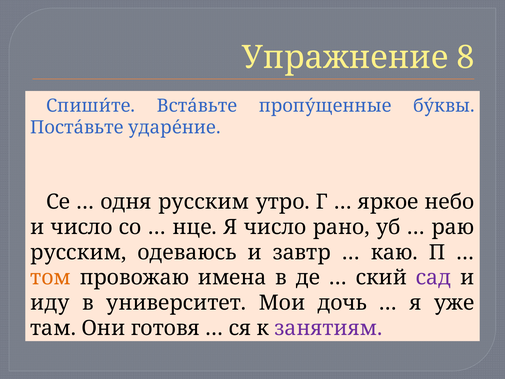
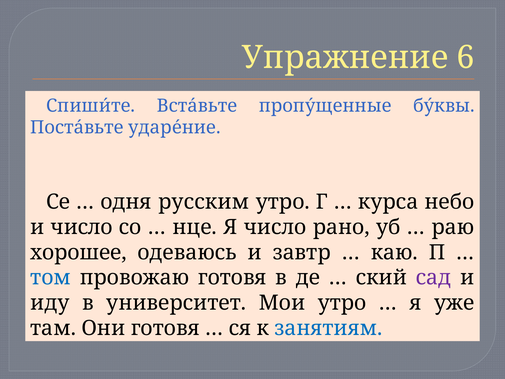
8: 8 -> 6 (466, 58)
яркое: яркое -> курса (388, 202)
русским: русским -> хорошее (78, 252)
том colour: orange -> blue (51, 277)
провожаю имена: имена -> готовя (232, 277)
Мои дочь: дочь -> утро (342, 303)
занятиям colour: purple -> blue (328, 328)
